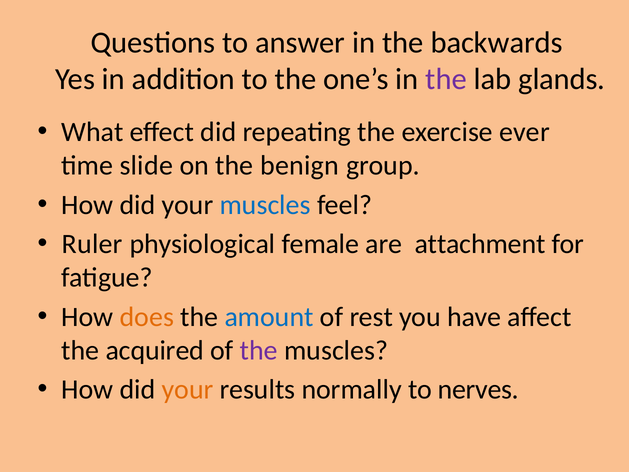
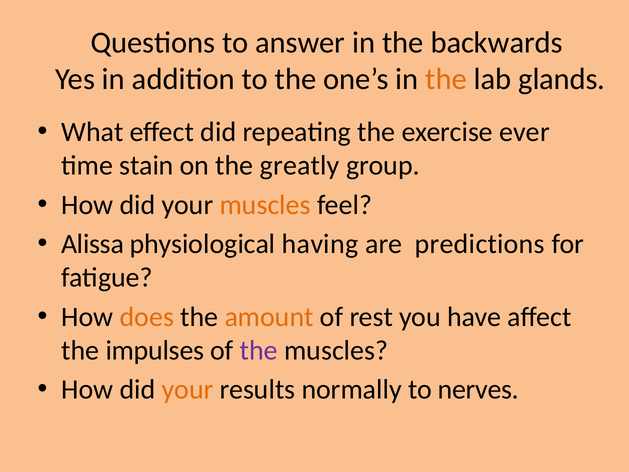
the colour: purple -> orange (446, 79)
slide: slide -> stain (146, 166)
benign: benign -> greatly (300, 166)
muscles colour: blue -> orange (265, 205)
Ruler: Ruler -> Alissa (92, 244)
female: female -> having (320, 244)
attachment: attachment -> predictions (480, 244)
amount colour: blue -> orange (269, 317)
acquired: acquired -> impulses (155, 350)
